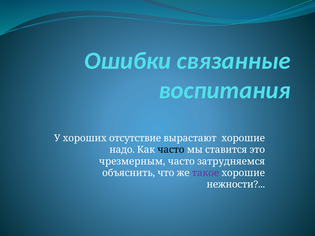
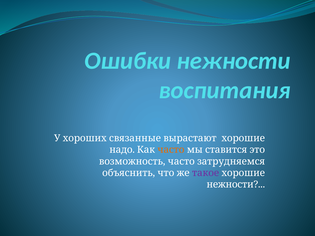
Ошибки связанные: связанные -> нежности (234, 61)
отсутствие: отсутствие -> связанные (135, 138)
часто colour: black -> orange (171, 150)
чрезмерным: чрезмерным -> возможность (132, 162)
